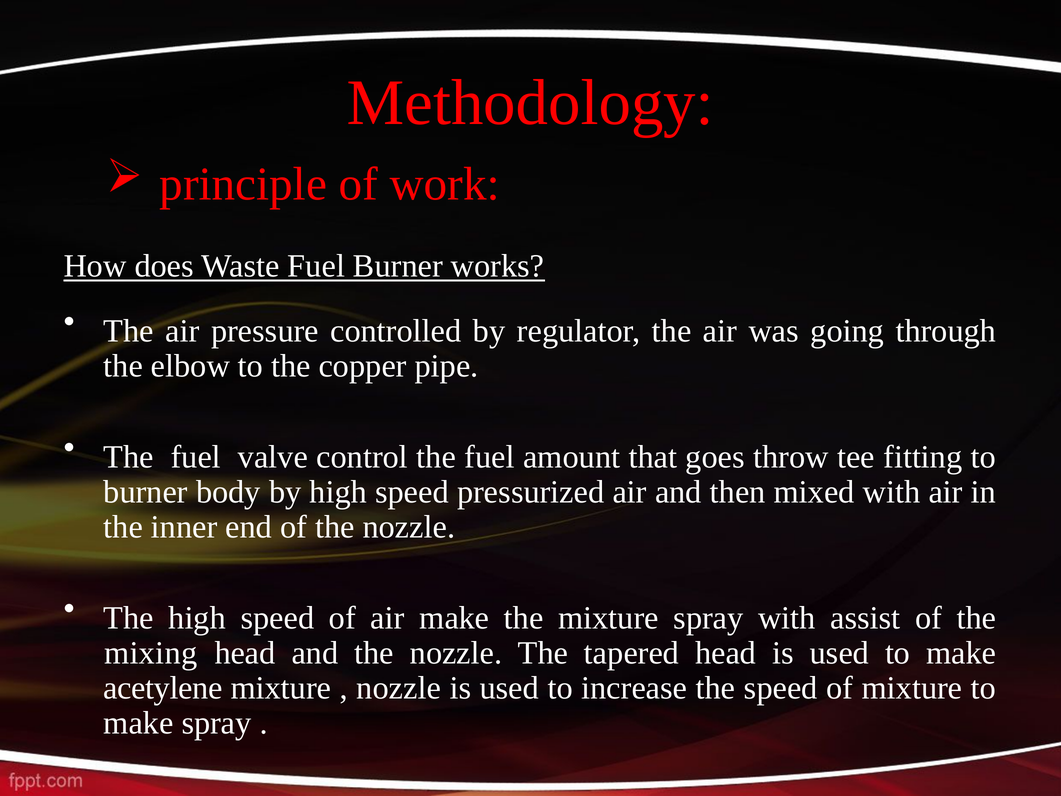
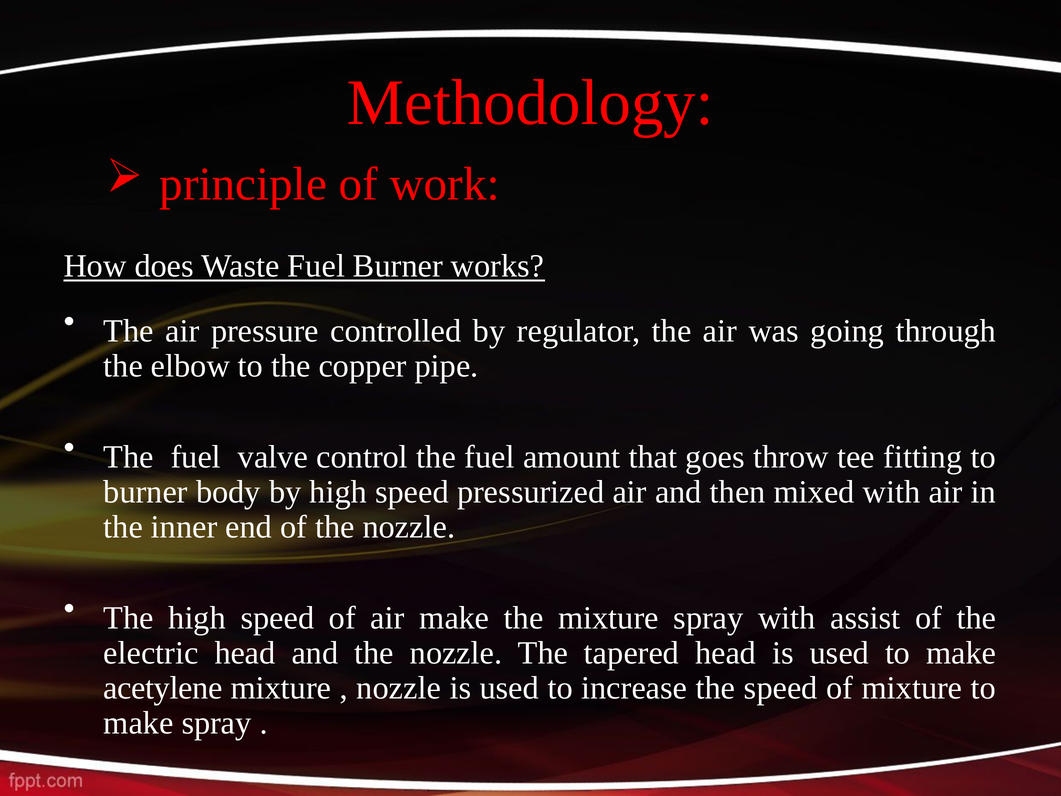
mixing: mixing -> electric (151, 653)
